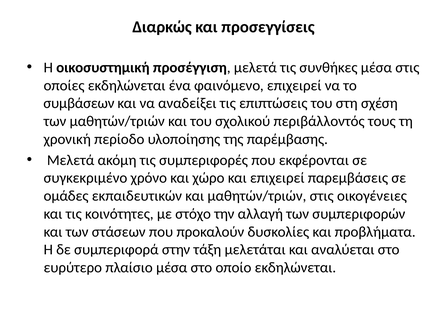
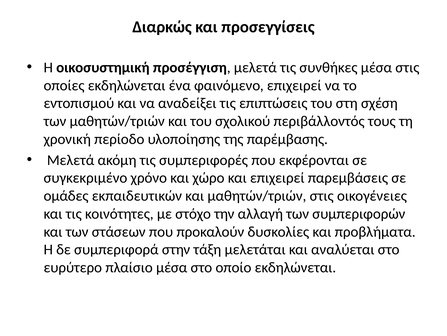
συμβάσεων: συμβάσεων -> εντοπισμού (79, 103)
